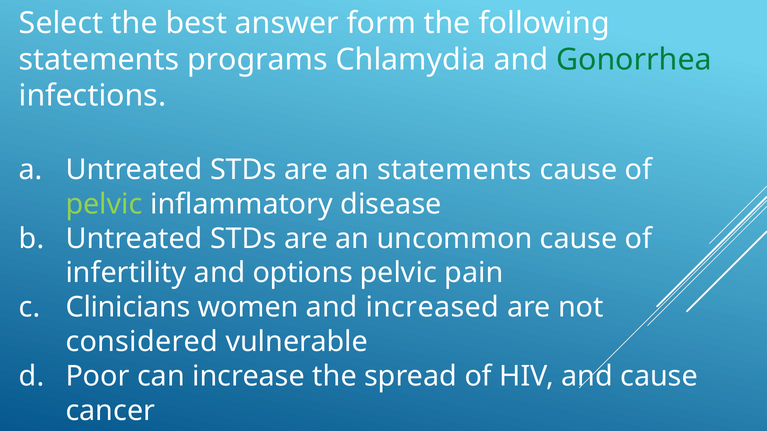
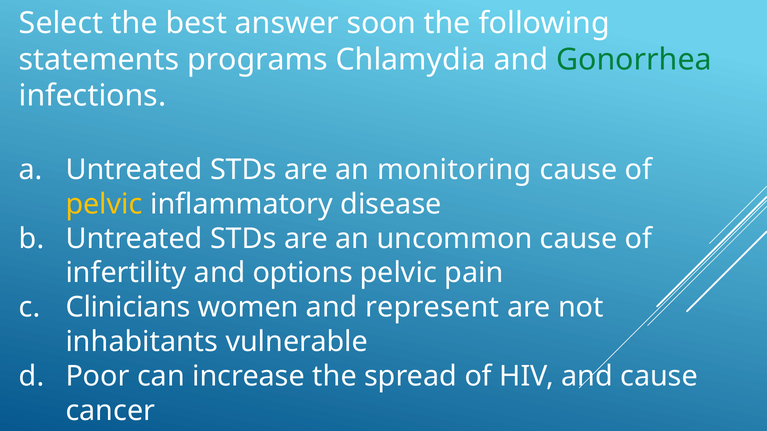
form: form -> soon (381, 23)
an statements: statements -> monitoring (454, 170)
pelvic colour: light green -> yellow (104, 204)
increased: increased -> represent (432, 308)
considered: considered -> inhabitants (142, 342)
